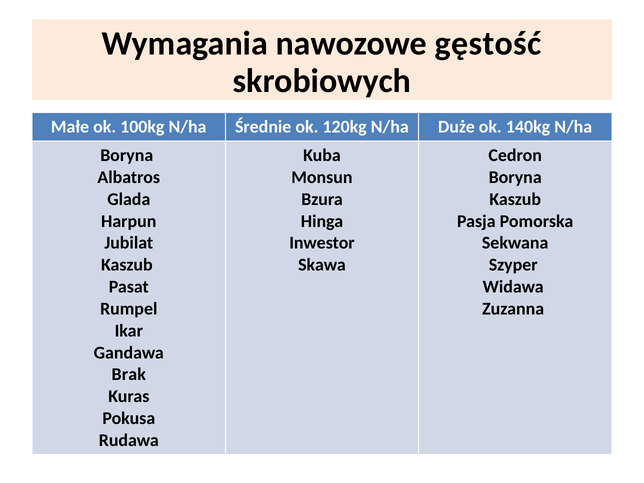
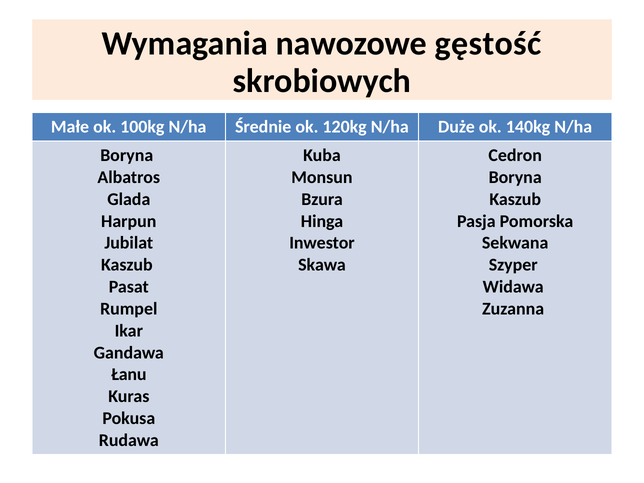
Brak: Brak -> Łanu (129, 375)
